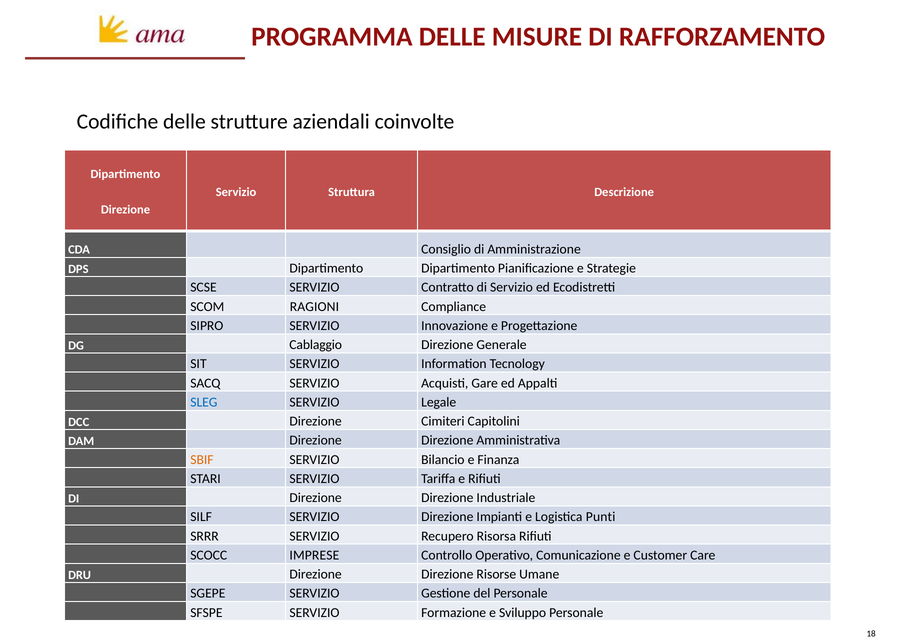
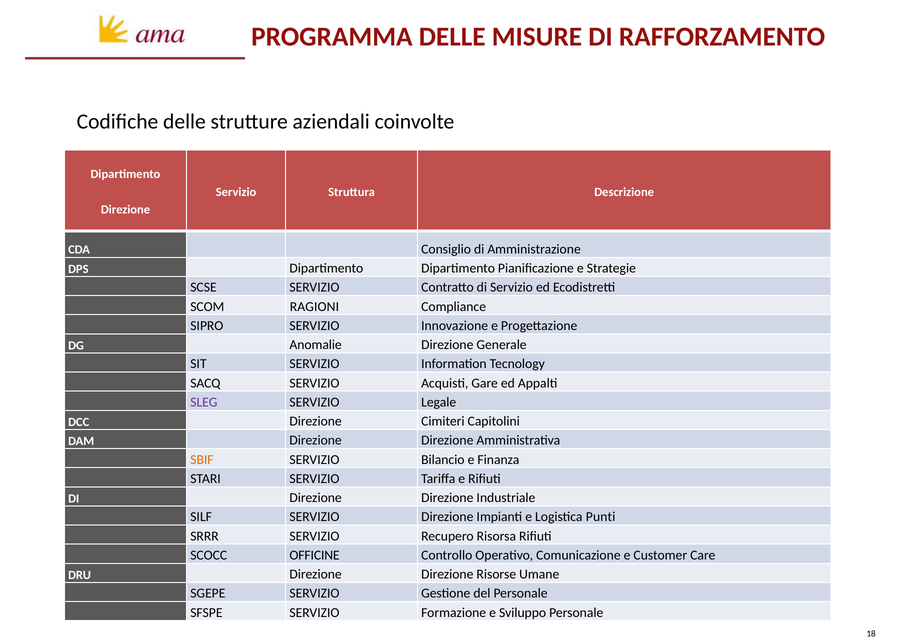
Cablaggio: Cablaggio -> Anomalie (316, 345)
SLEG colour: blue -> purple (204, 402)
IMPRESE: IMPRESE -> OFFICINE (315, 555)
